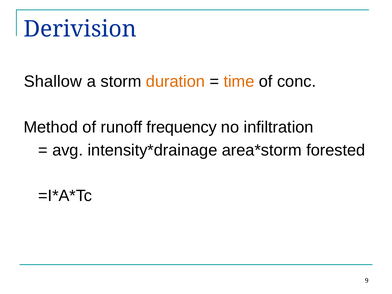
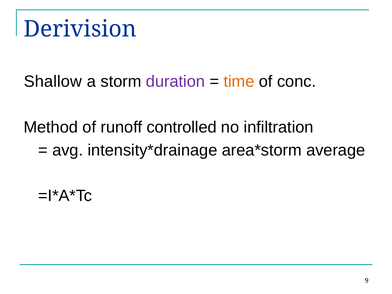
duration colour: orange -> purple (175, 82)
frequency: frequency -> controlled (182, 127)
forested: forested -> average (336, 150)
